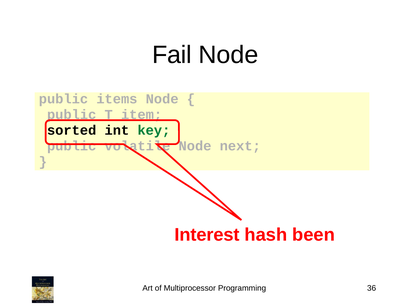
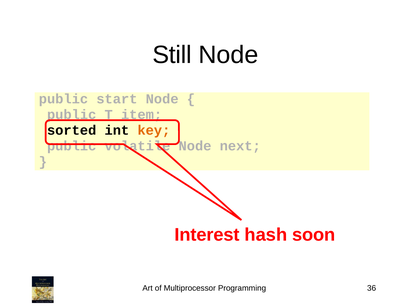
Fail: Fail -> Still (172, 55)
items: items -> start (117, 99)
key colour: green -> orange (154, 130)
been: been -> soon (314, 235)
